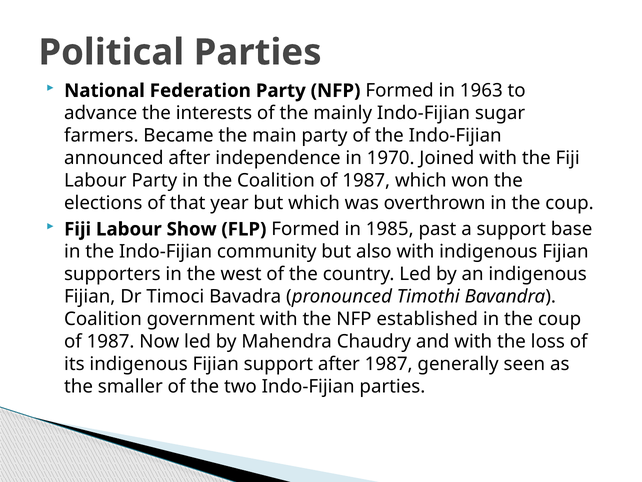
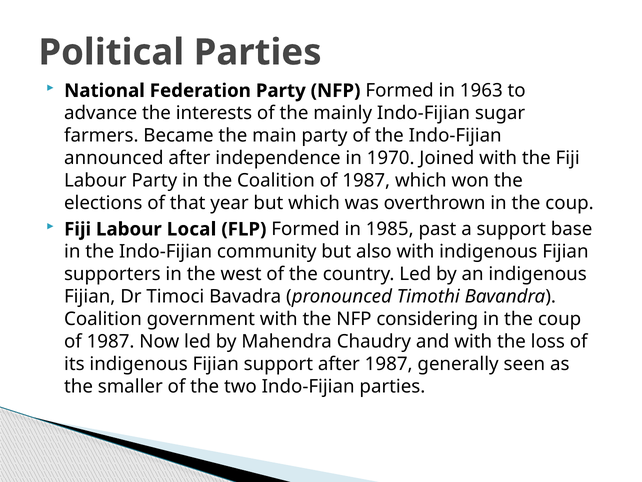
Show: Show -> Local (191, 229)
established: established -> considering (427, 319)
